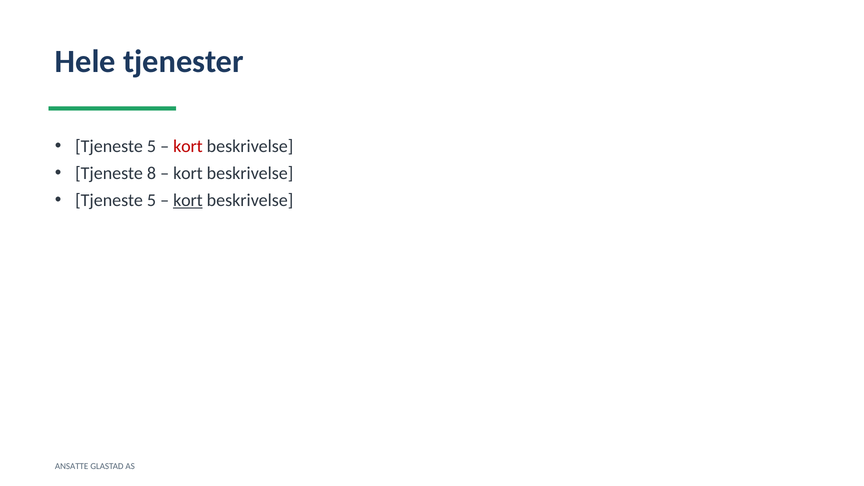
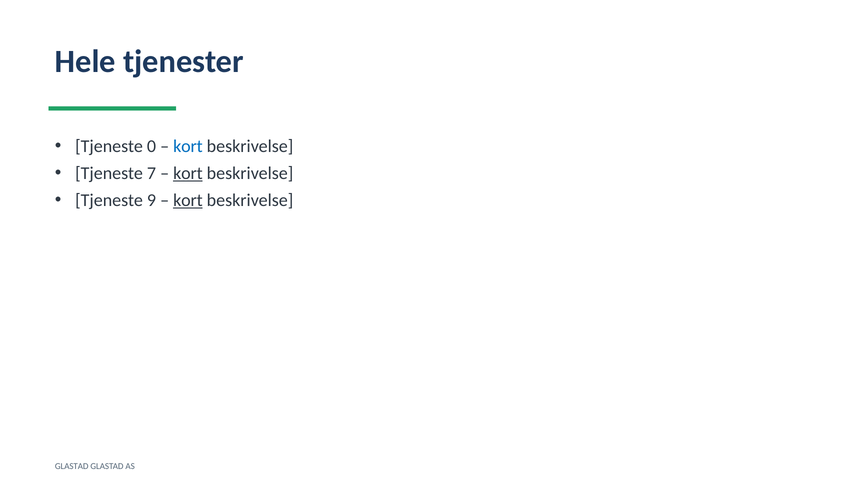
5: 5 -> 0 (151, 146)
kort colour: red -> blue (188, 146)
8: 8 -> 7 (151, 173)
kort underline: none -> present (188, 173)
5: 5 -> 9 (151, 200)
ANSATTE: ANSATTE -> GLASTAD (72, 466)
